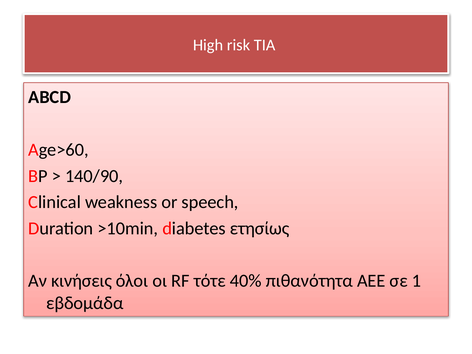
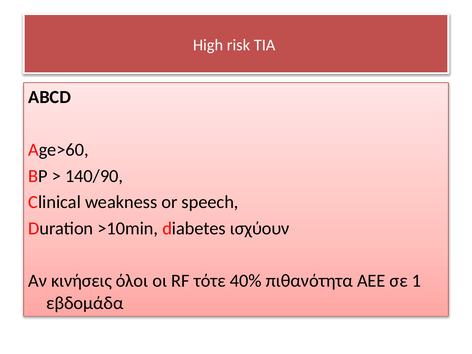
ετησίως: ετησίως -> ισχύουν (260, 228)
